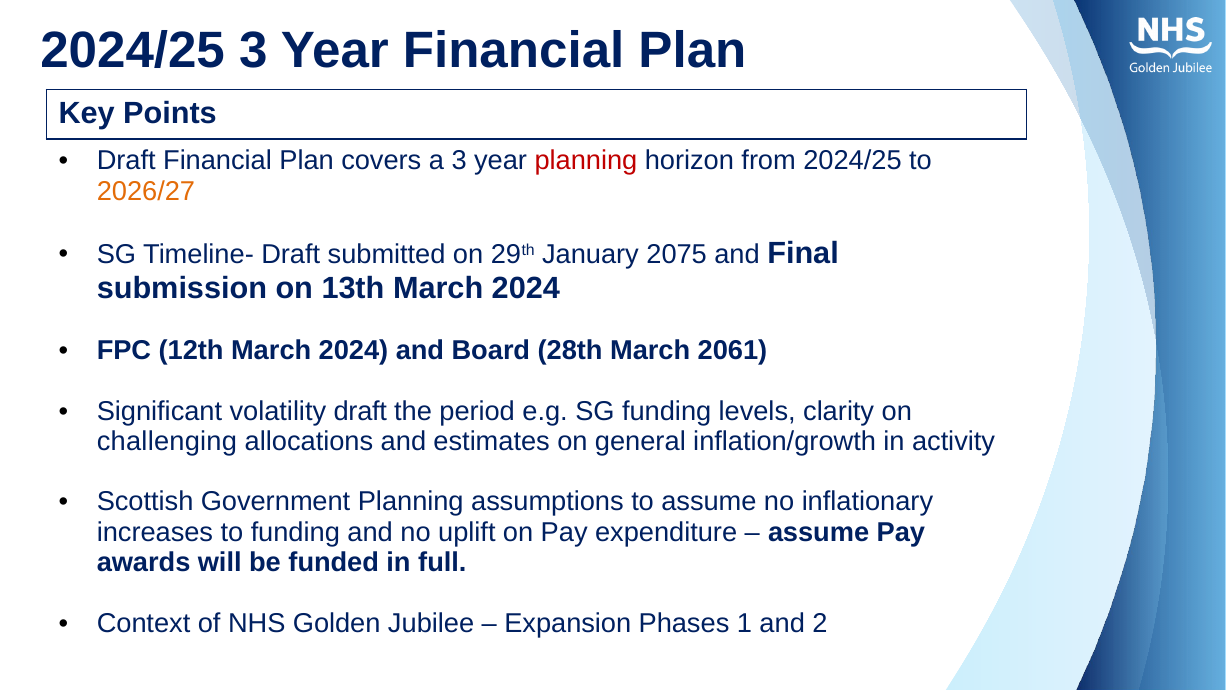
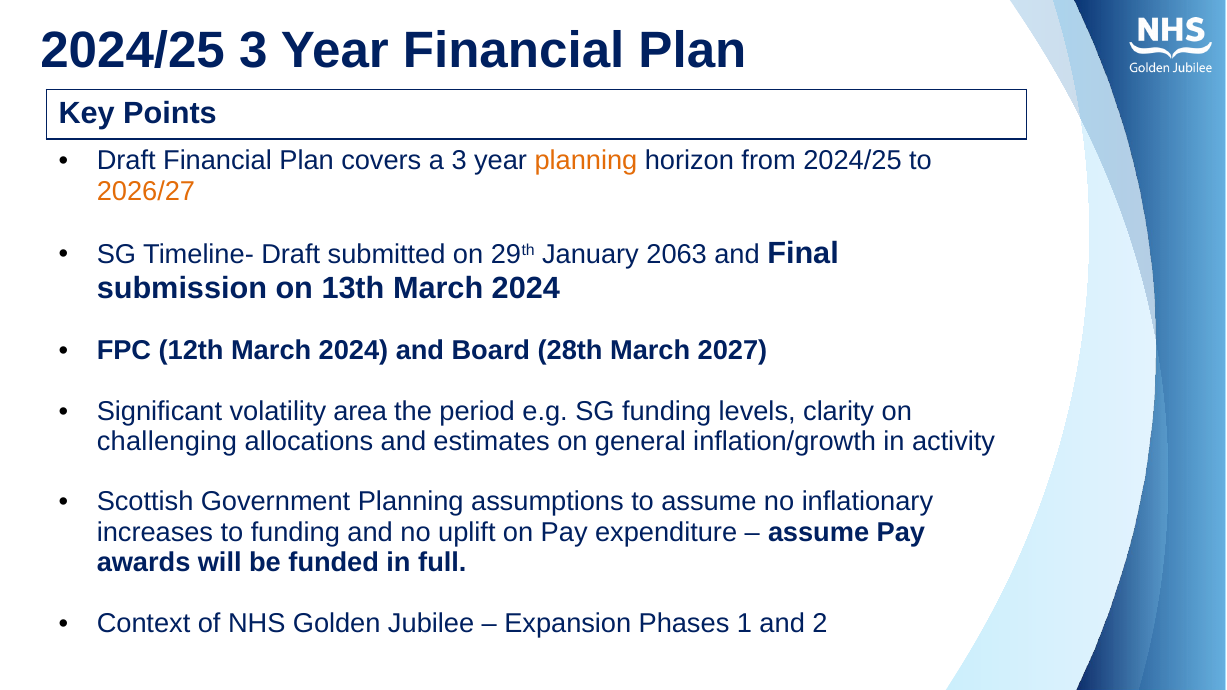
planning colour: red -> orange (586, 161)
2075: 2075 -> 2063 (677, 255)
2061: 2061 -> 2027 (733, 351)
volatility draft: draft -> area (360, 411)
